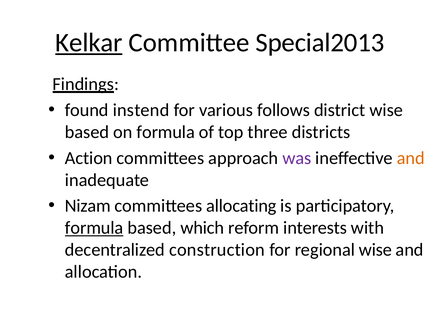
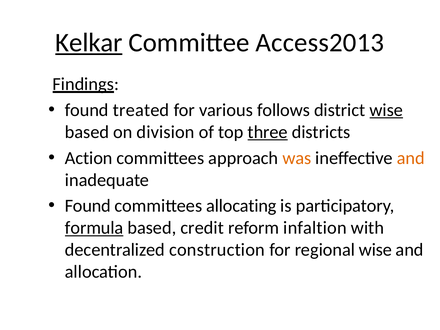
Special2013: Special2013 -> Access2013 (320, 43)
instend: instend -> treated (141, 110)
wise underline: none -> present (386, 110)
on formula: formula -> division (166, 132)
three underline: none -> present (268, 132)
was colour: purple -> orange (297, 158)
Nizam: Nizam -> Found (88, 206)
which: which -> credit (202, 228)
interests: interests -> infaltion (315, 228)
